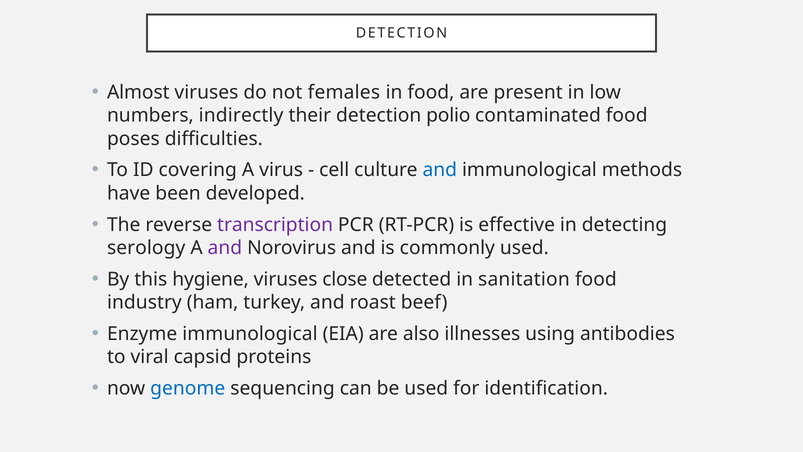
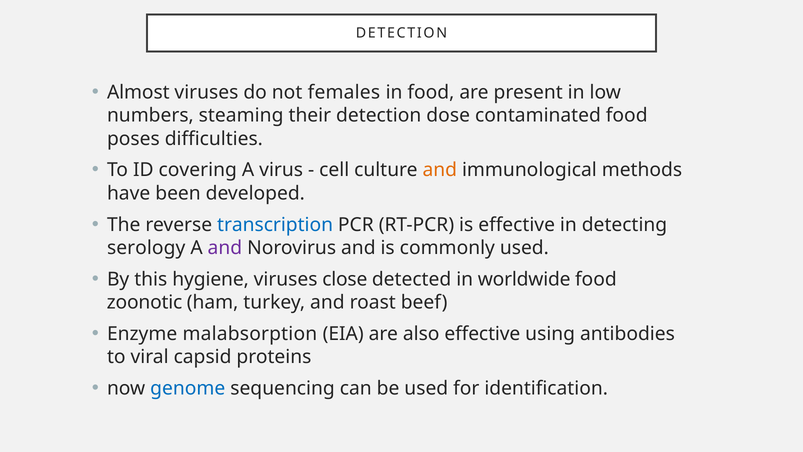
indirectly: indirectly -> steaming (241, 116)
polio: polio -> dose (448, 116)
and colour: blue -> orange (440, 170)
transcription colour: purple -> blue (275, 225)
sanitation: sanitation -> worldwide (524, 279)
industry: industry -> zoonotic (145, 302)
Enzyme immunological: immunological -> malabsorption (250, 334)
also illnesses: illnesses -> effective (482, 334)
